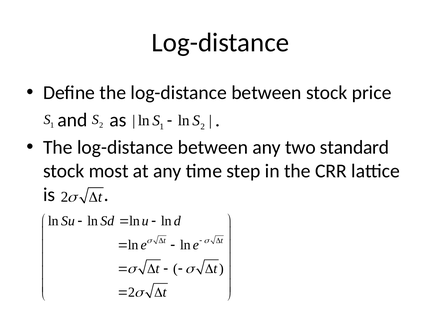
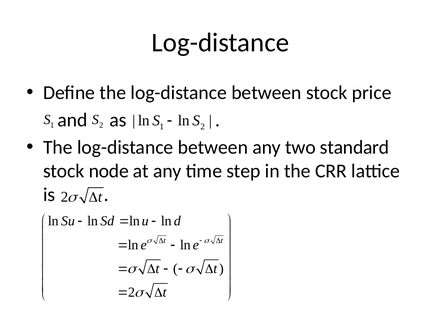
most: most -> node (109, 171)
